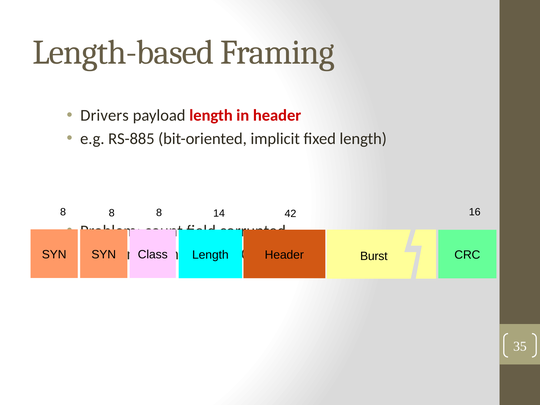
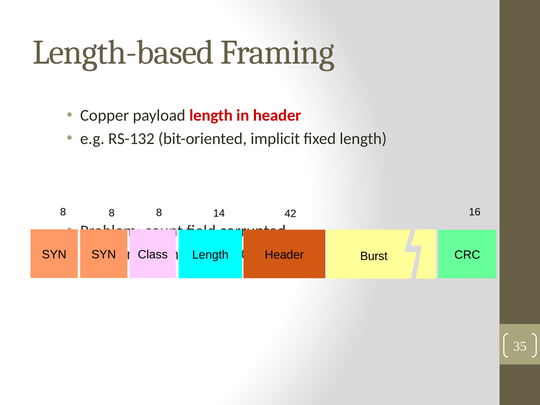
Drivers: Drivers -> Copper (105, 115)
RS-885: RS-885 -> RS-132 (131, 139)
